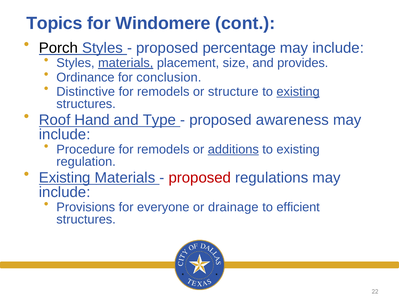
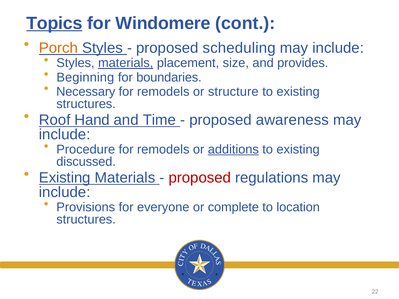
Topics underline: none -> present (54, 23)
Porch colour: black -> orange (58, 48)
percentage: percentage -> scheduling (239, 48)
Ordinance: Ordinance -> Beginning (85, 77)
conclusion: conclusion -> boundaries (169, 77)
Distinctive: Distinctive -> Necessary (86, 92)
existing underline: present -> none (298, 92)
Type: Type -> Time (159, 120)
regulation: regulation -> discussed (86, 162)
drainage: drainage -> complete (233, 207)
efficient: efficient -> location (298, 207)
